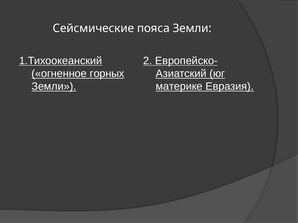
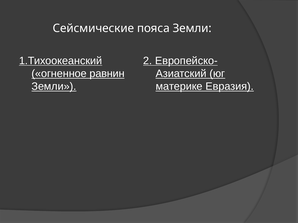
горных: горных -> равнин (107, 74)
